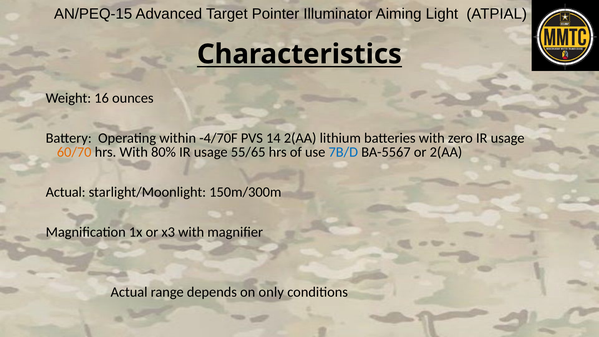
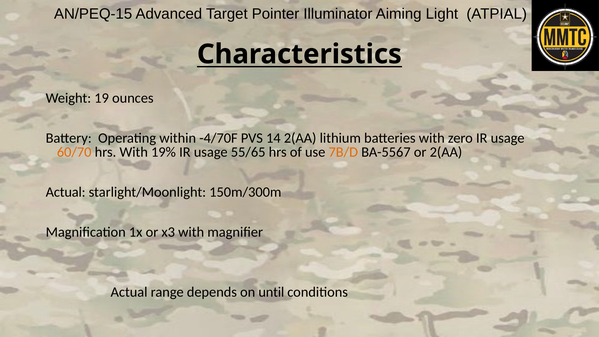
16: 16 -> 19 (102, 98)
80%: 80% -> 19% (164, 152)
7B/D colour: blue -> orange (343, 152)
only: only -> until (271, 292)
